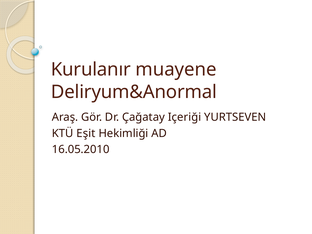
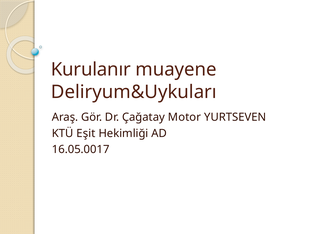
Deliryum&Anormal: Deliryum&Anormal -> Deliryum&Uykuları (134, 92)
Içeriği: Içeriği -> Motor (185, 117)
16.05.2010: 16.05.2010 -> 16.05.0017 (81, 149)
